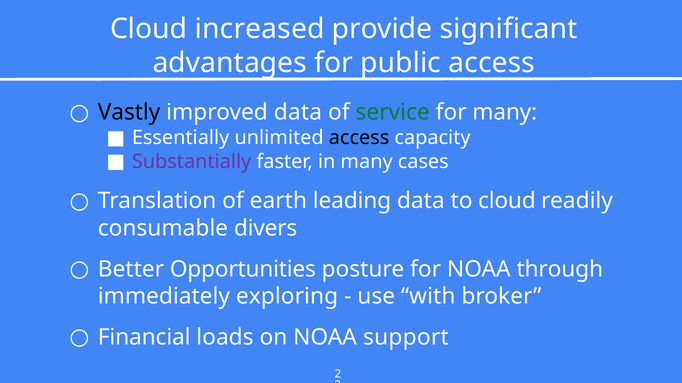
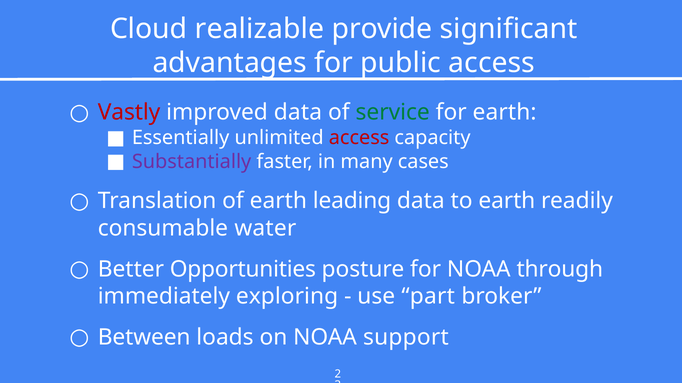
increased: increased -> realizable (260, 29)
Vastly colour: black -> red (129, 113)
for many: many -> earth (505, 113)
access colour: black -> red (359, 138)
to cloud: cloud -> earth (507, 201)
divers: divers -> water (265, 229)
with: with -> part (428, 297)
Financial: Financial -> Between (144, 338)
